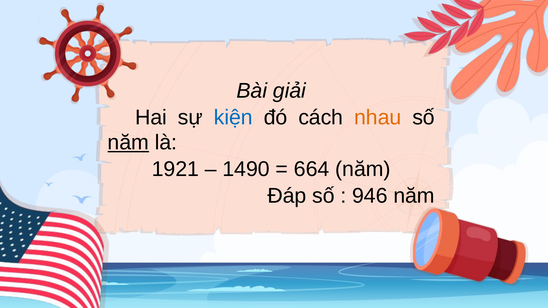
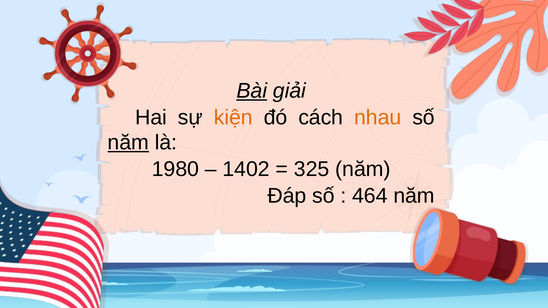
Bài underline: none -> present (252, 91)
kiện colour: blue -> orange (233, 118)
1921: 1921 -> 1980 (175, 169)
1490: 1490 -> 1402 (246, 169)
664: 664 -> 325 (312, 169)
946: 946 -> 464 (370, 196)
